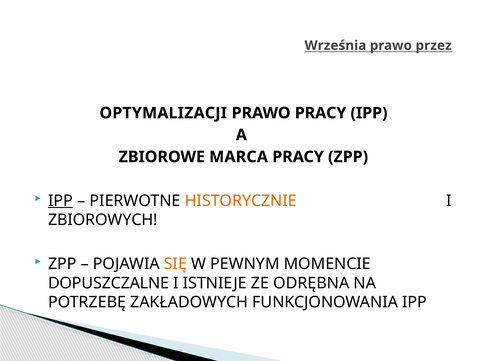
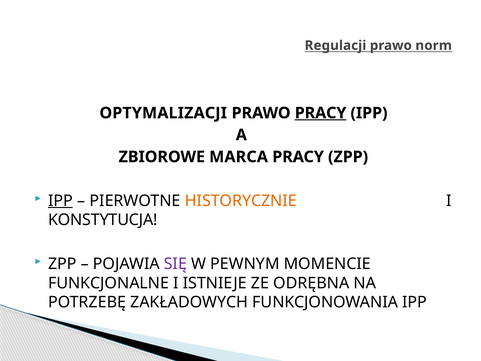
Września: Września -> Regulacji (335, 45)
przez: przez -> norm (434, 45)
PRACY underline: none -> present (321, 113)
ZBIOROWYCH: ZBIOROWYCH -> KONSTYTUCJA (103, 220)
SIĘ colour: orange -> purple (175, 264)
DOPUSZCZALNE: DOPUSZCZALNE -> FUNKCJONALNE (109, 283)
